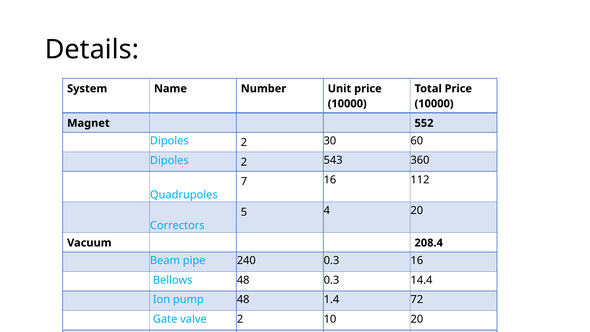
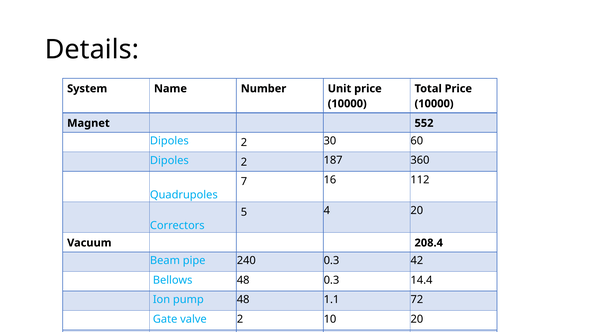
543: 543 -> 187 (333, 160)
0.3 16: 16 -> 42 (417, 260)
1.4: 1.4 -> 1.1 (332, 299)
